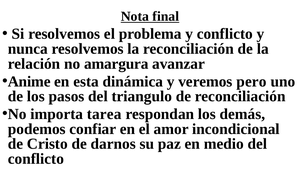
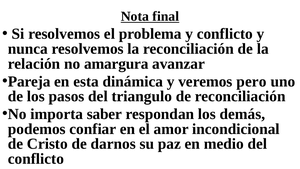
Anime: Anime -> Pareja (29, 81)
tarea: tarea -> saber (104, 114)
